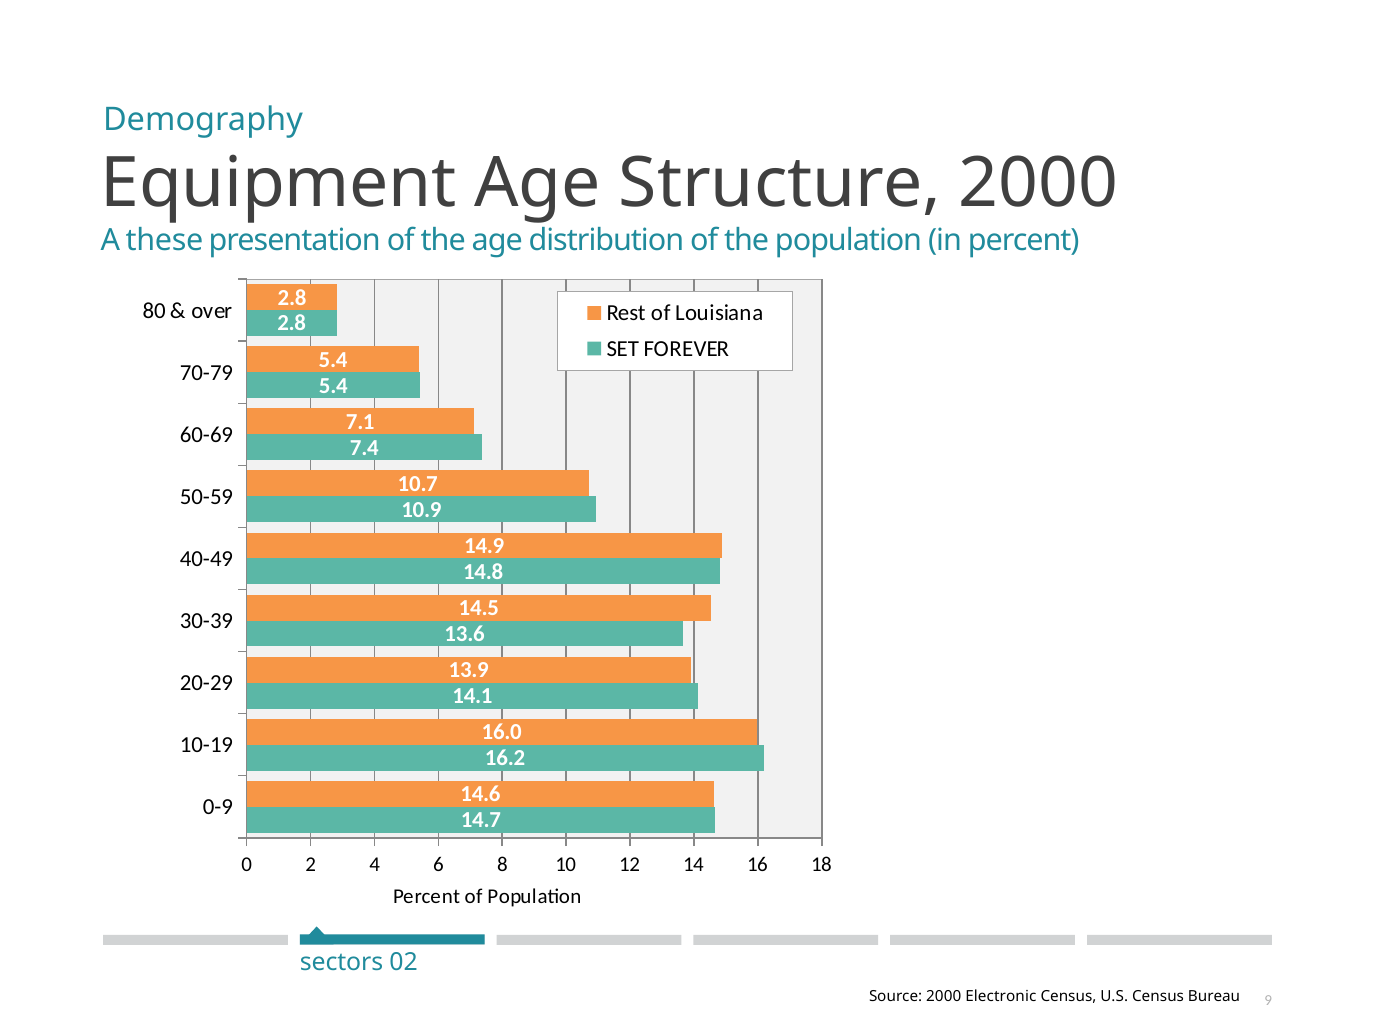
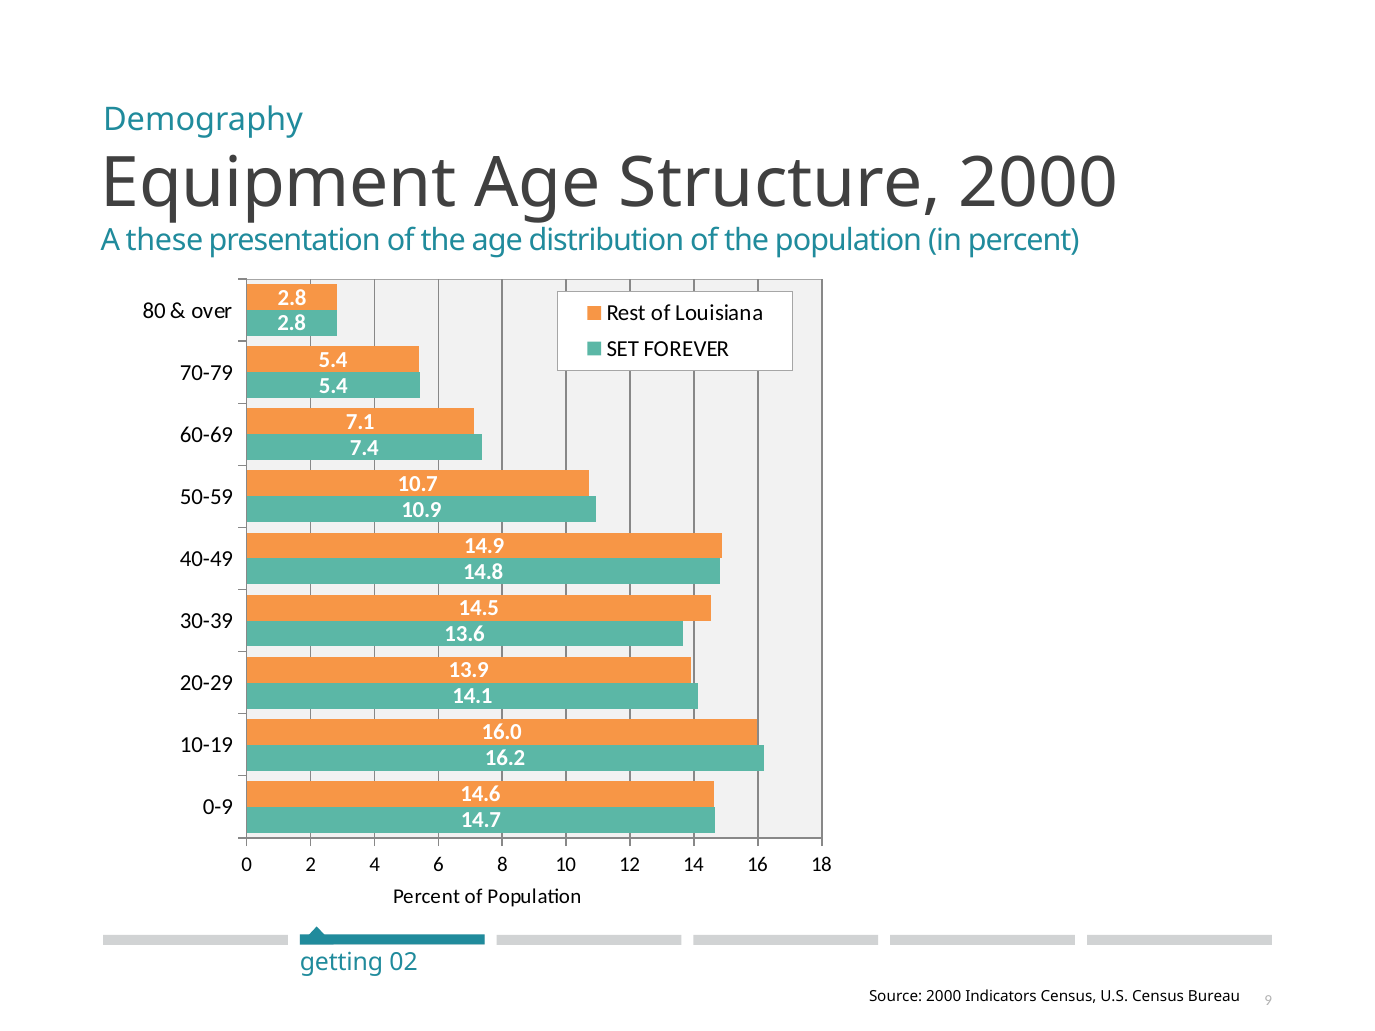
sectors: sectors -> getting (342, 962)
Electronic: Electronic -> Indicators (1001, 997)
